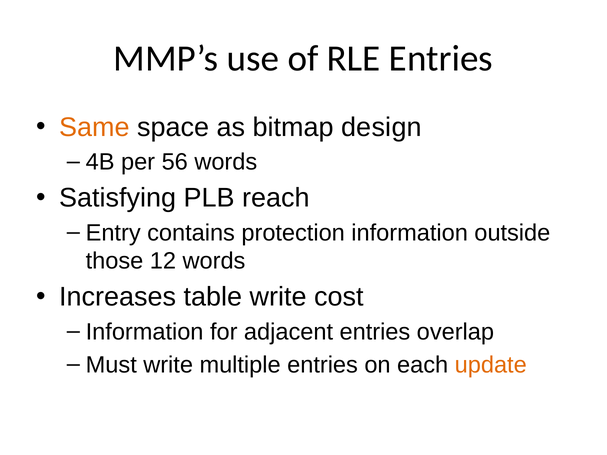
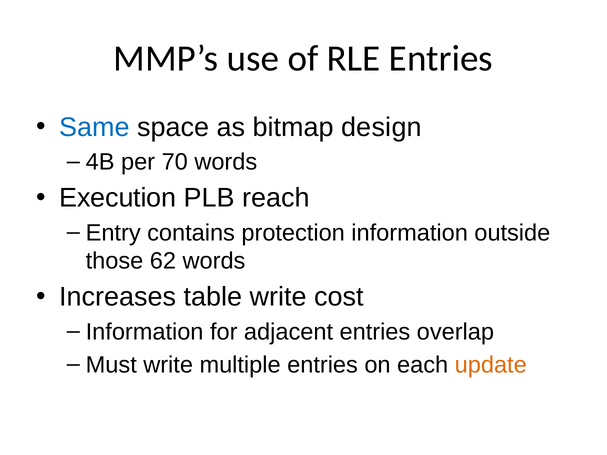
Same colour: orange -> blue (94, 127)
56: 56 -> 70 (175, 162)
Satisfying: Satisfying -> Execution (118, 198)
12: 12 -> 62 (163, 261)
